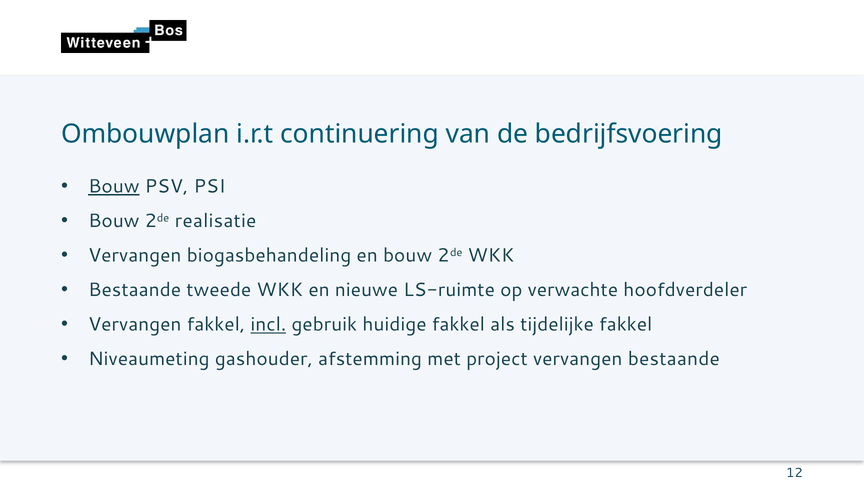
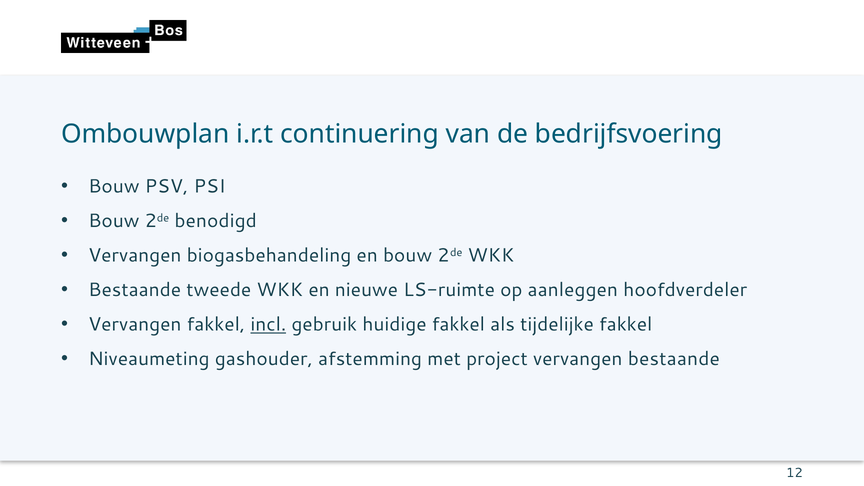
Bouw underline: present -> none (114, 187)
realisatie: realisatie -> benodigd (216, 221)
verwachte: verwachte -> aanleggen (573, 290)
